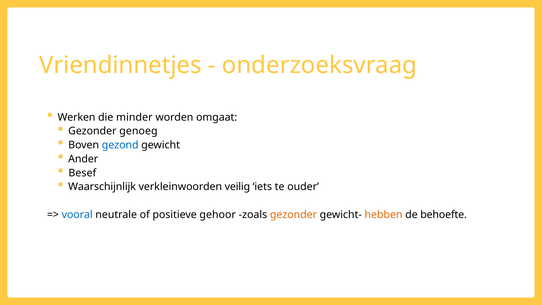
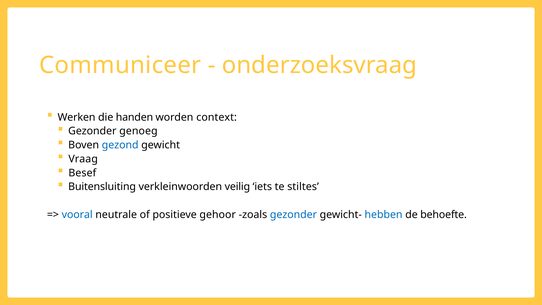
Vriendinnetjes: Vriendinnetjes -> Communiceer (120, 65)
minder: minder -> handen (134, 117)
omgaat: omgaat -> context (217, 117)
Ander: Ander -> Vraag (83, 159)
Waarschijnlijk: Waarschijnlijk -> Buitensluiting (102, 187)
ouder: ouder -> stiltes (303, 187)
gezonder colour: orange -> blue (293, 215)
hebben colour: orange -> blue (384, 215)
